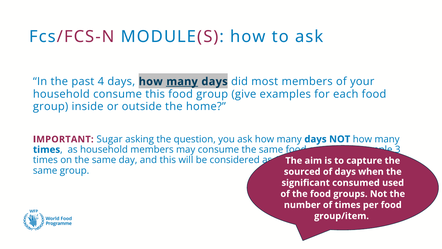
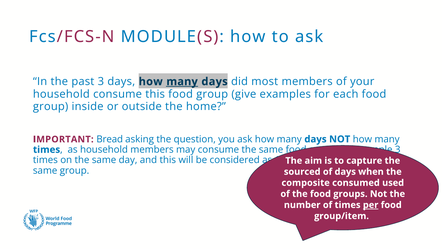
past 4: 4 -> 3 (101, 81)
Sugar: Sugar -> Bread (110, 139)
significant: significant -> composite (306, 183)
per underline: none -> present (371, 205)
